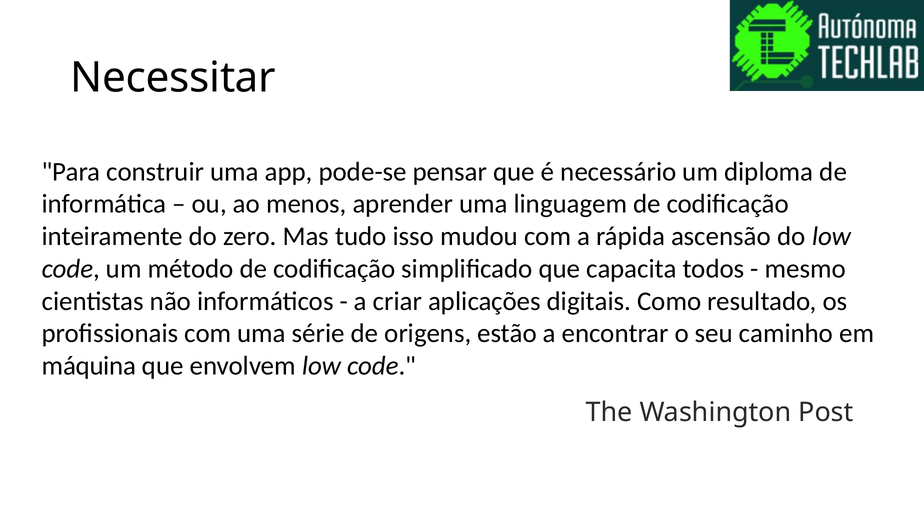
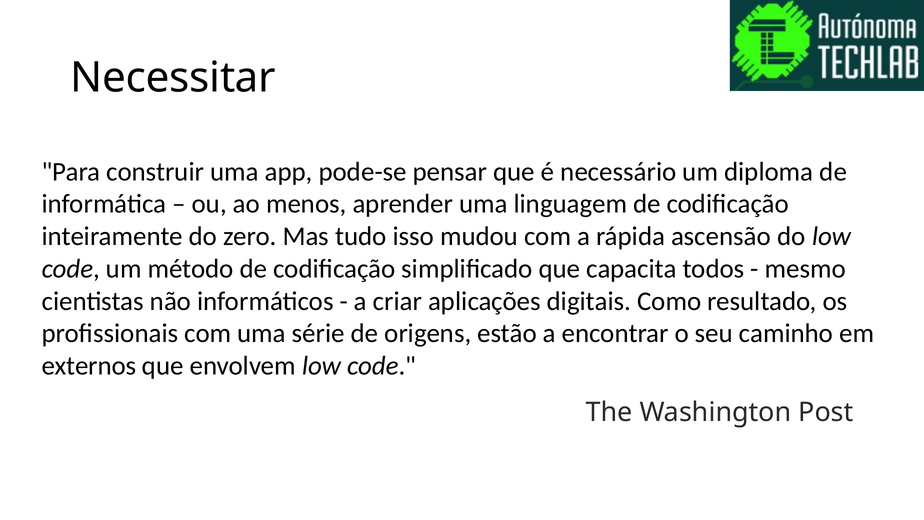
máquina: máquina -> externos (89, 366)
